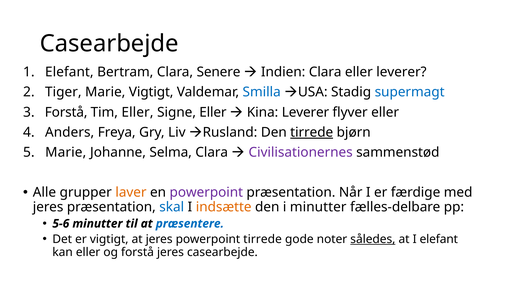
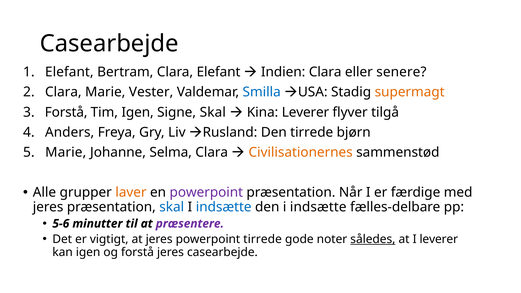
Clara Senere: Senere -> Elefant (218, 72)
eller leverer: leverer -> senere (401, 72)
Tiger: Tiger -> Clara (63, 92)
Marie Vigtigt: Vigtigt -> Vester (151, 92)
supermagt colour: blue -> orange (410, 92)
Tim Eller: Eller -> Igen (138, 112)
Signe Eller: Eller -> Skal (213, 112)
flyver eller: eller -> tilgå (385, 112)
tirrede underline: present -> none (312, 132)
Civilisationernes colour: purple -> orange (301, 152)
indsætte colour: orange -> blue (224, 207)
den i minutter: minutter -> indsætte (318, 207)
præsentere colour: blue -> purple (190, 224)
I elefant: elefant -> leverer (439, 239)
kan eller: eller -> igen (88, 252)
